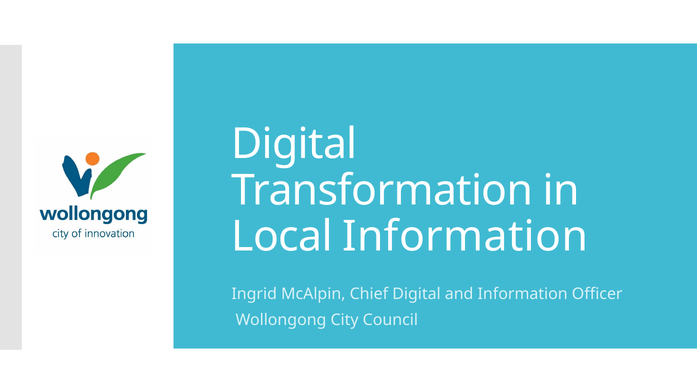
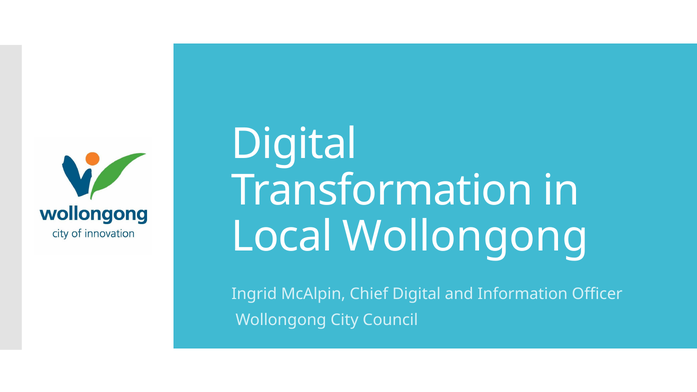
Local Information: Information -> Wollongong (465, 237)
